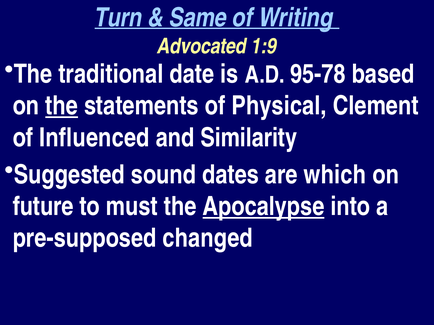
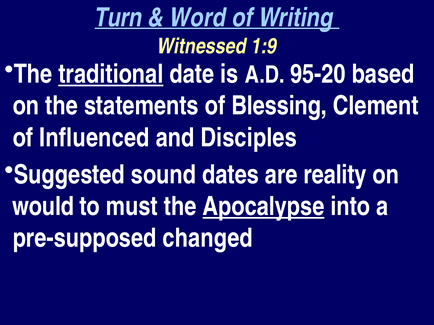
Same: Same -> Word (198, 18)
Advocated: Advocated -> Witnessed (202, 46)
traditional underline: none -> present (111, 74)
95-78: 95-78 -> 95-20 (318, 74)
the underline: present -> none (62, 106)
Physical: Physical -> Blessing (279, 106)
Similarity: Similarity -> Disciples (249, 138)
which: which -> reality (335, 175)
future: future -> would (43, 207)
